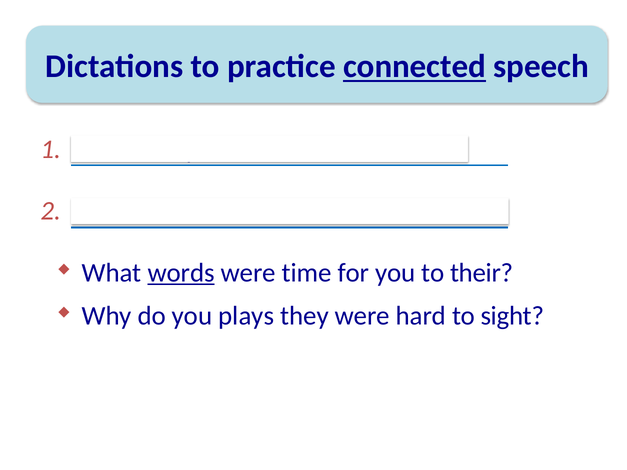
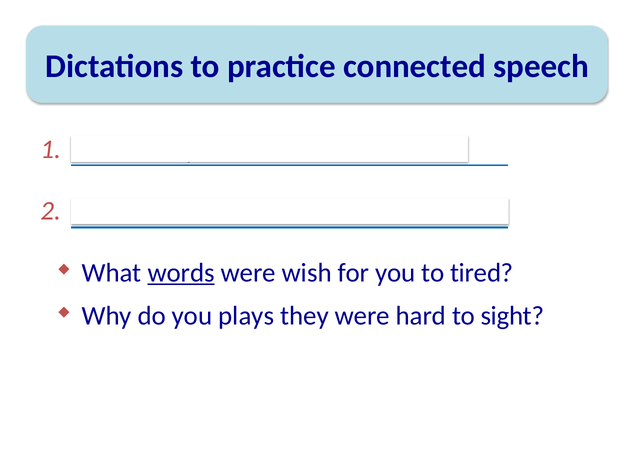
connected underline: present -> none (415, 67)
time: time -> wish (307, 273)
their: their -> tired (482, 273)
